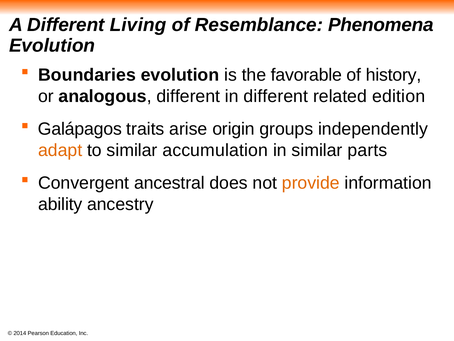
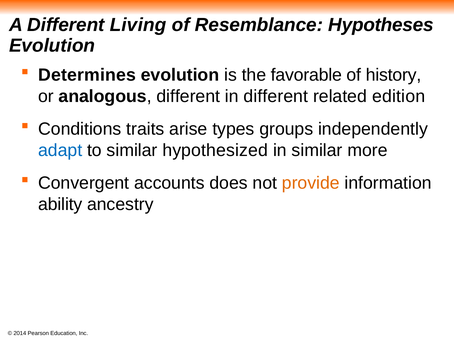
Phenomena: Phenomena -> Hypotheses (381, 25)
Boundaries: Boundaries -> Determines (87, 75)
Galápagos: Galápagos -> Conditions (80, 129)
origin: origin -> types (233, 129)
adapt colour: orange -> blue (60, 150)
accumulation: accumulation -> hypothesized (215, 150)
parts: parts -> more (367, 150)
ancestral: ancestral -> accounts (169, 183)
